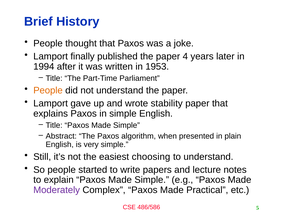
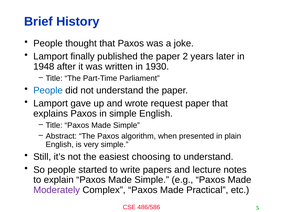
4: 4 -> 2 (185, 56)
1994: 1994 -> 1948 (44, 67)
1953: 1953 -> 1930 (157, 67)
People colour: orange -> blue (48, 90)
stability: stability -> request (167, 103)
